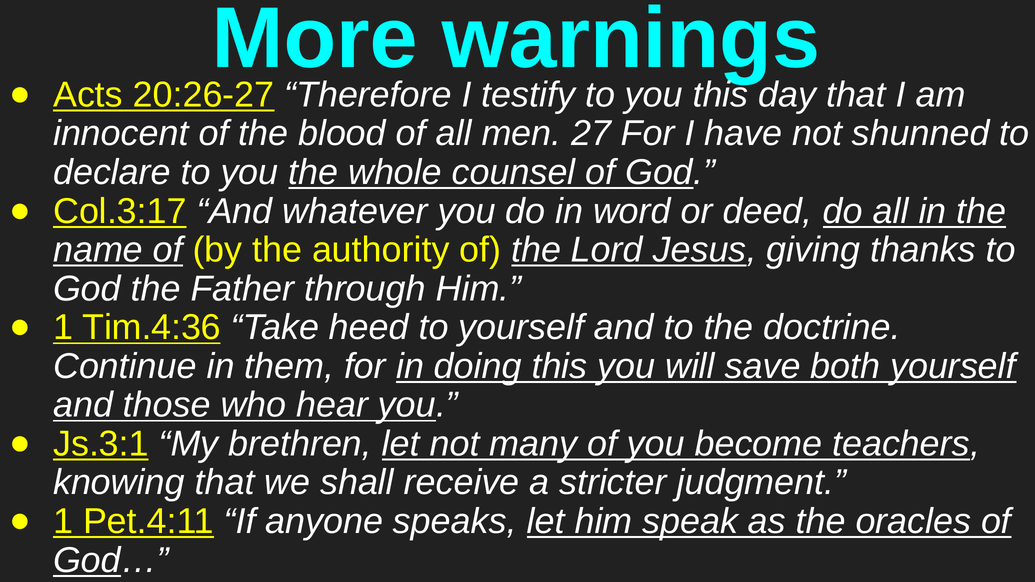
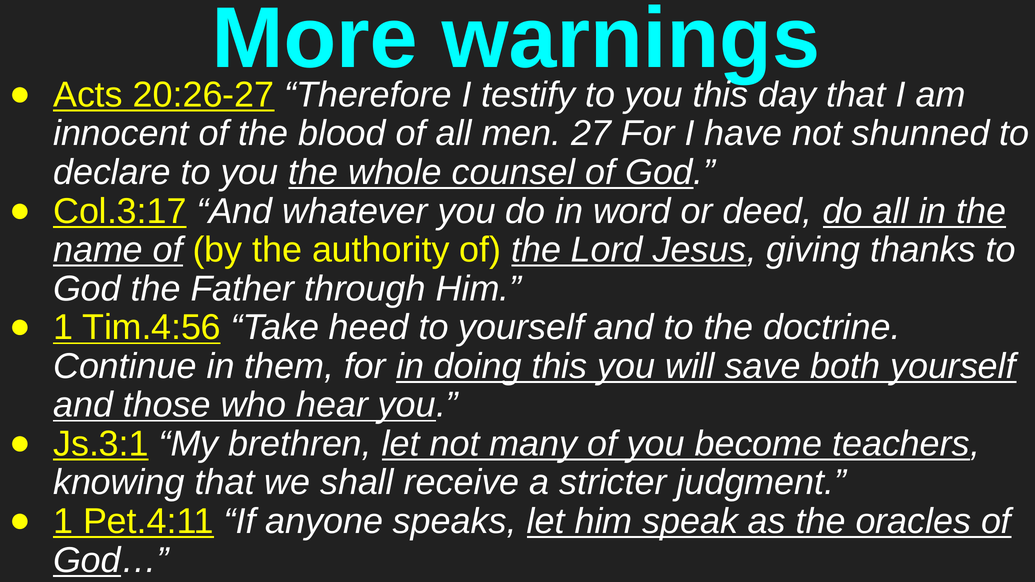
Tim.4:36: Tim.4:36 -> Tim.4:56 (152, 328)
